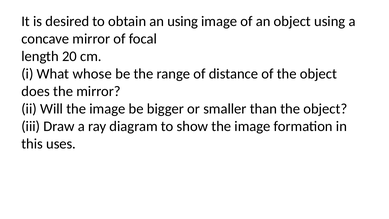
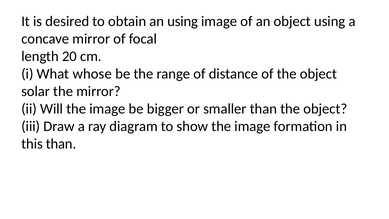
does: does -> solar (36, 91)
this uses: uses -> than (61, 144)
